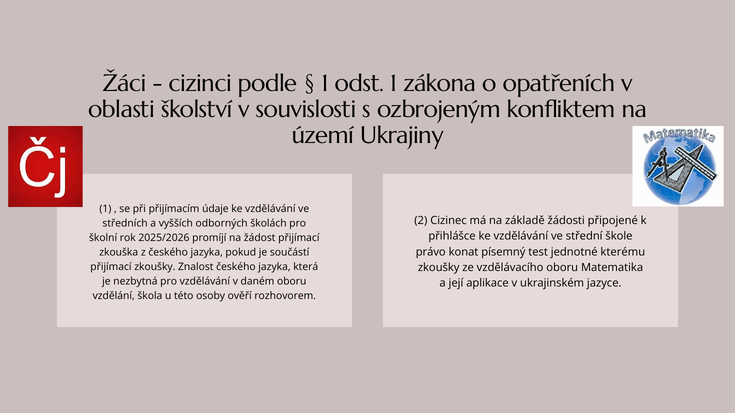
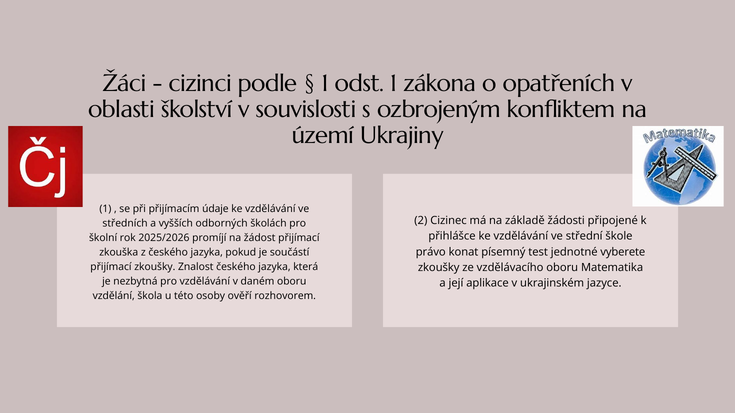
kterému: kterému -> vyberete (623, 252)
